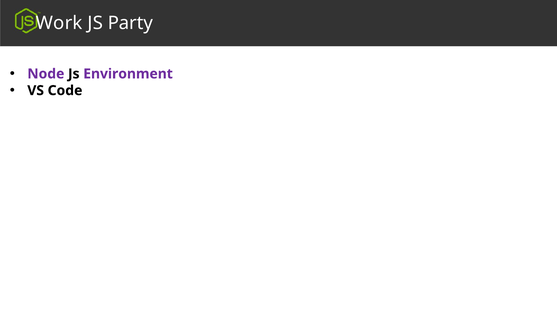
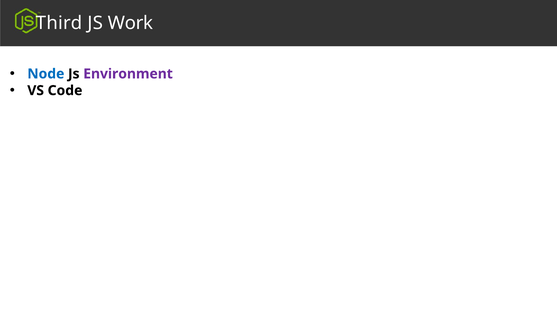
Work: Work -> Third (59, 23)
Party: Party -> Work (130, 23)
Node colour: purple -> blue (46, 74)
